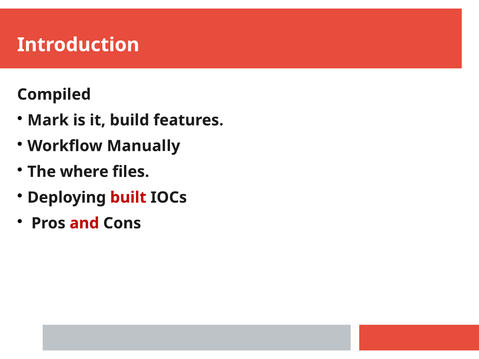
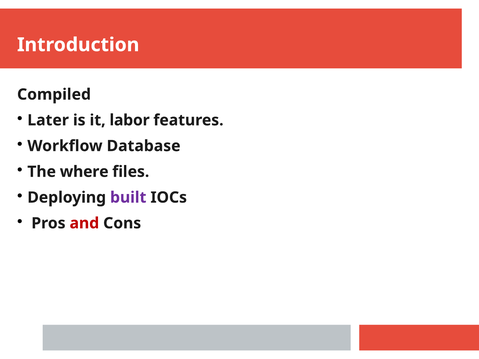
Mark: Mark -> Later (48, 120)
build: build -> labor (130, 120)
Manually: Manually -> Database (144, 146)
built colour: red -> purple (128, 198)
